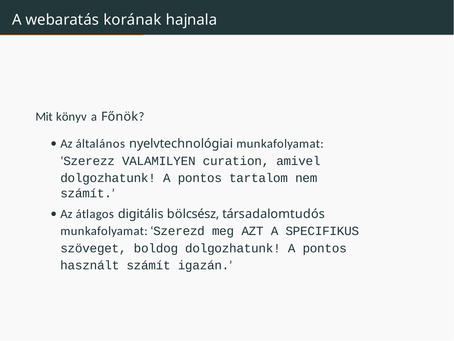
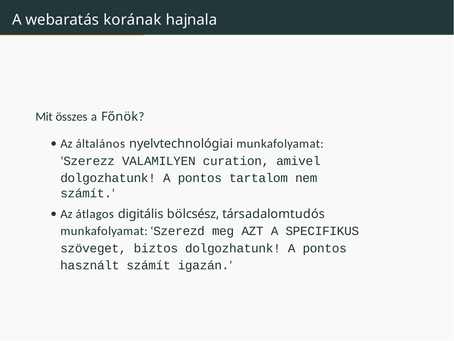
könyv: könyv -> összes (72, 117)
boldog: boldog -> biztos (156, 248)
